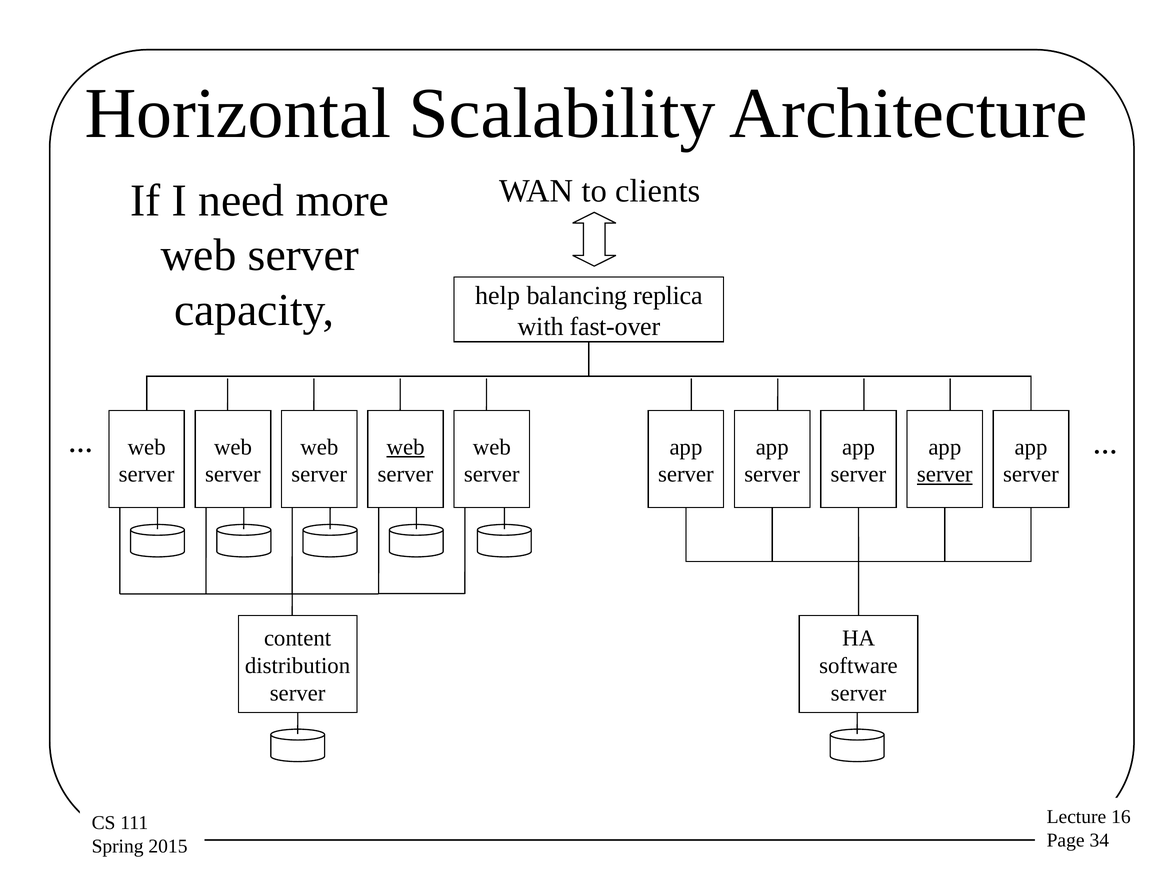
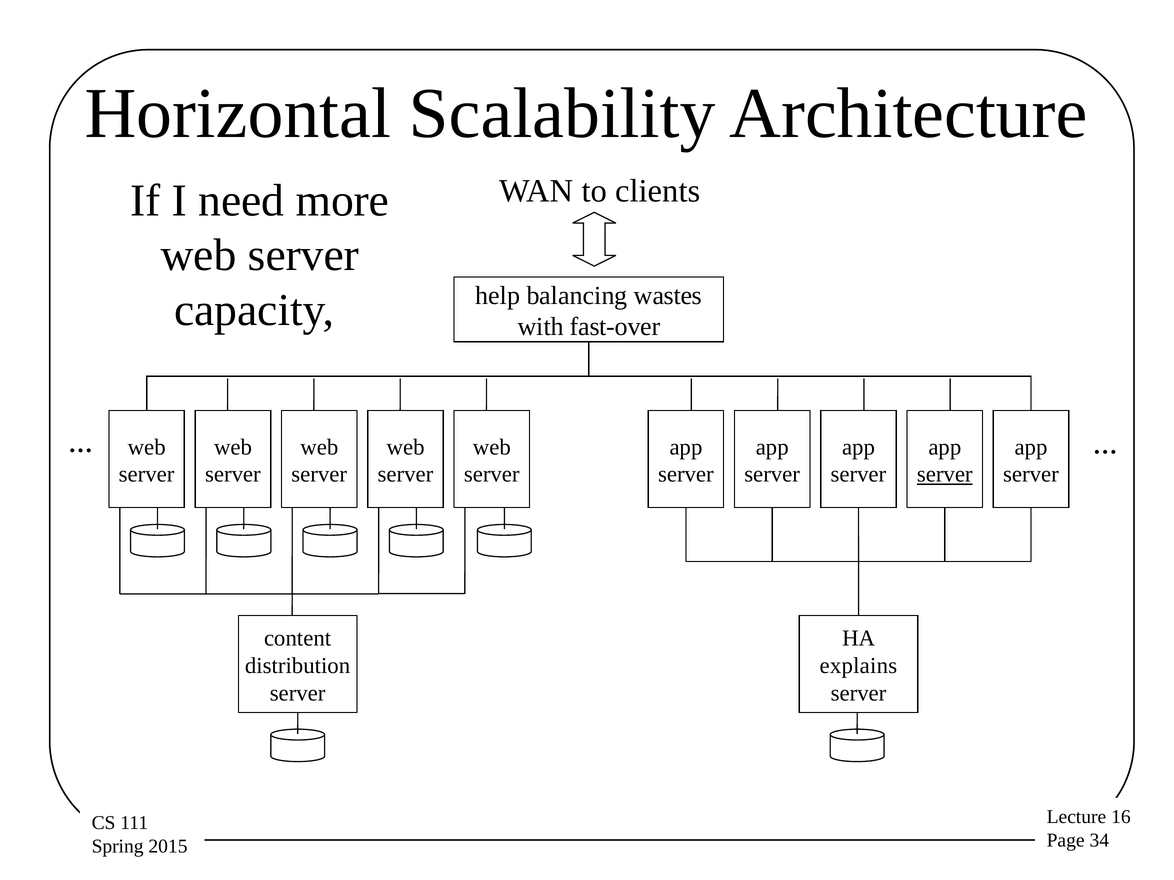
replica: replica -> wastes (668, 296)
web underline: present -> none (406, 447)
software: software -> explains (858, 666)
